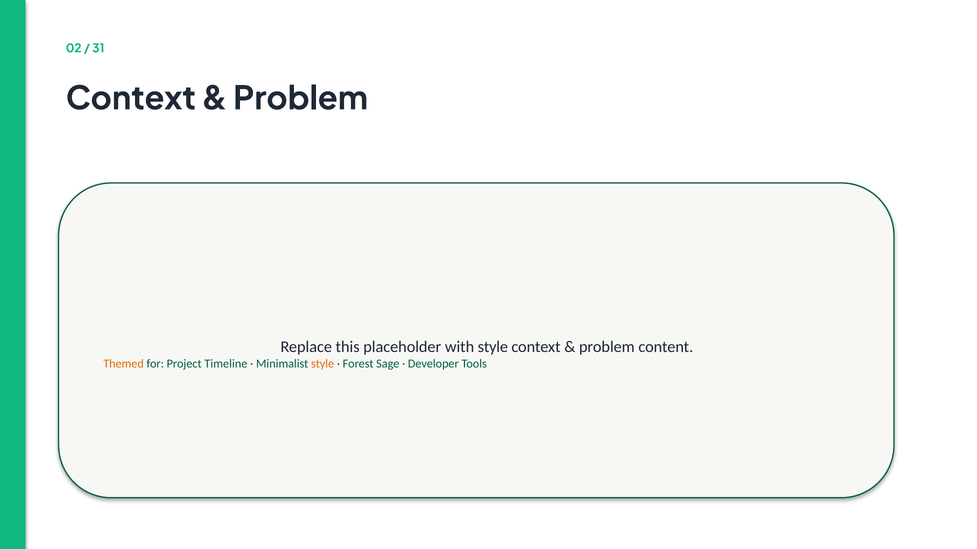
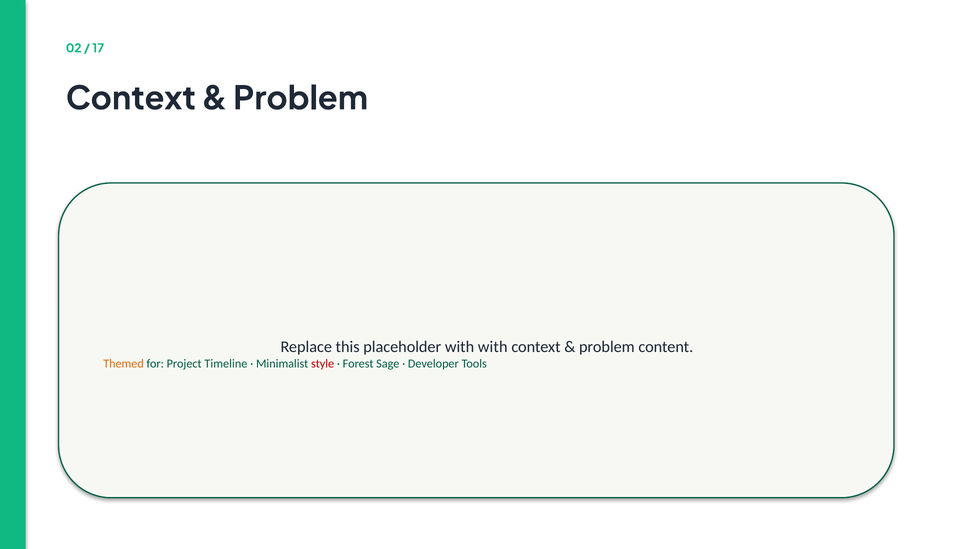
31: 31 -> 17 (98, 48)
with style: style -> with (493, 347)
style colour: orange -> red (323, 364)
